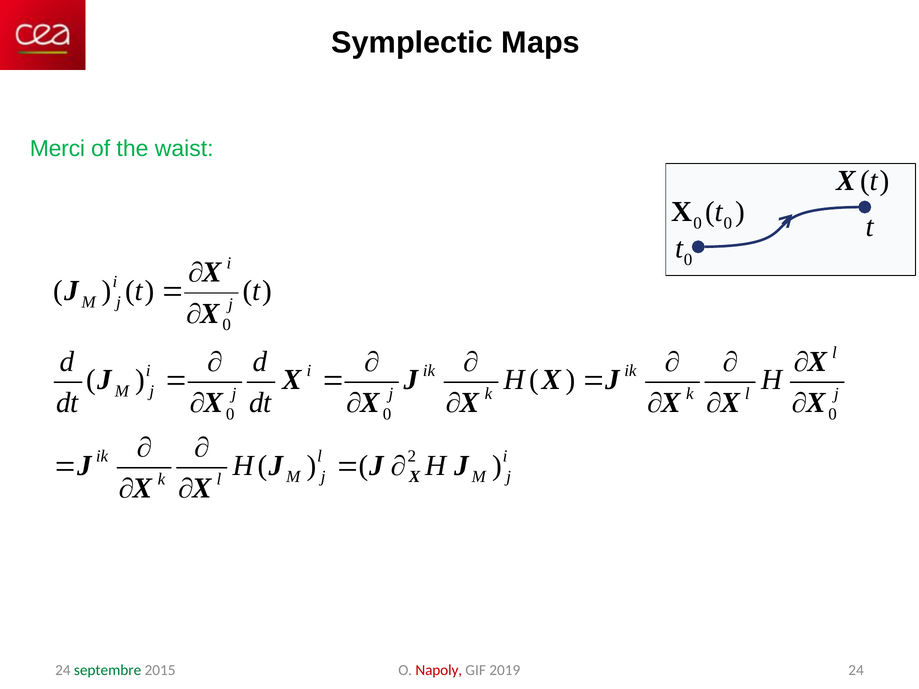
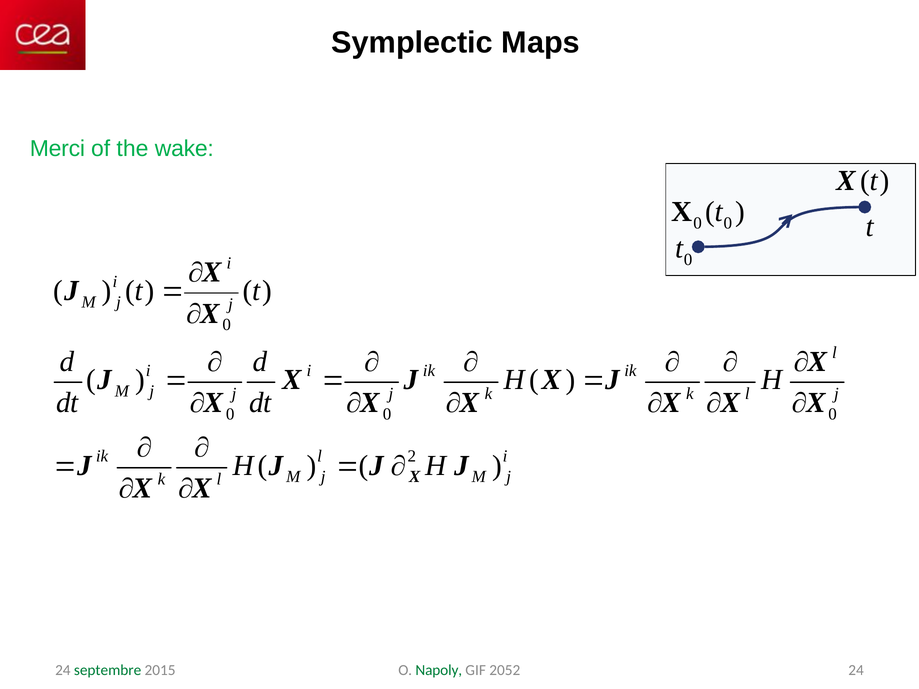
waist: waist -> wake (184, 149)
Napoly colour: red -> green (439, 670)
2019: 2019 -> 2052 (505, 670)
